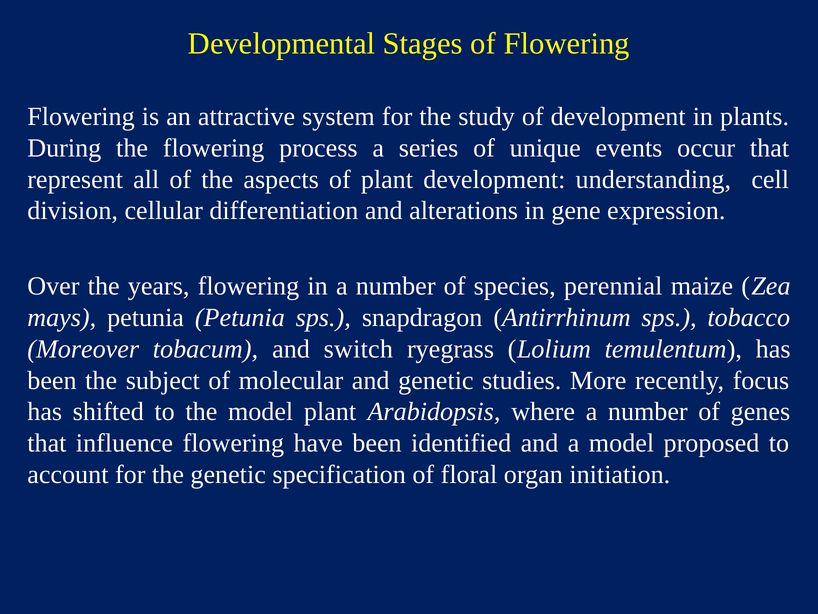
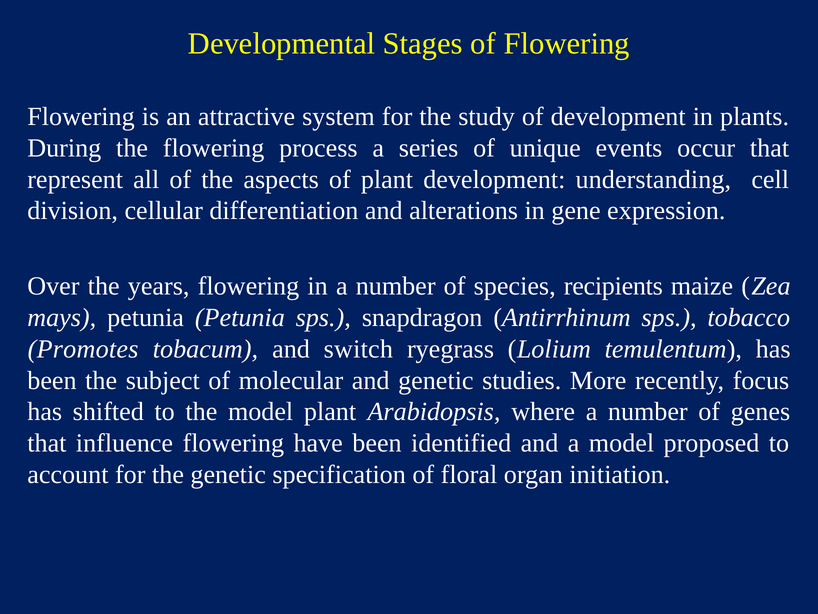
perennial: perennial -> recipients (613, 286)
Moreover: Moreover -> Promotes (83, 349)
